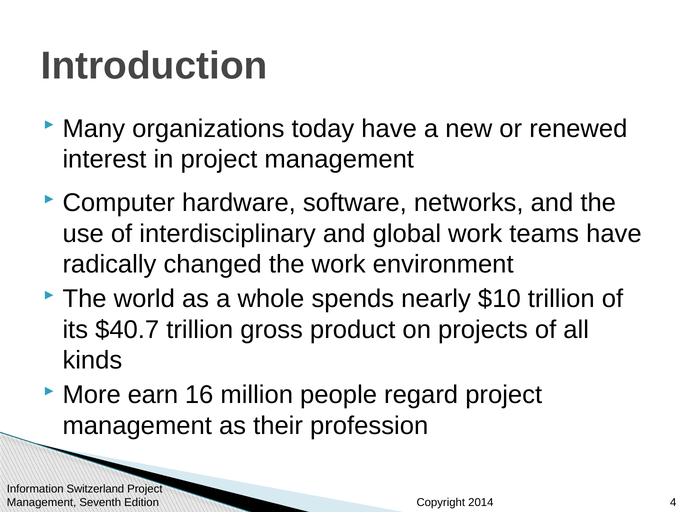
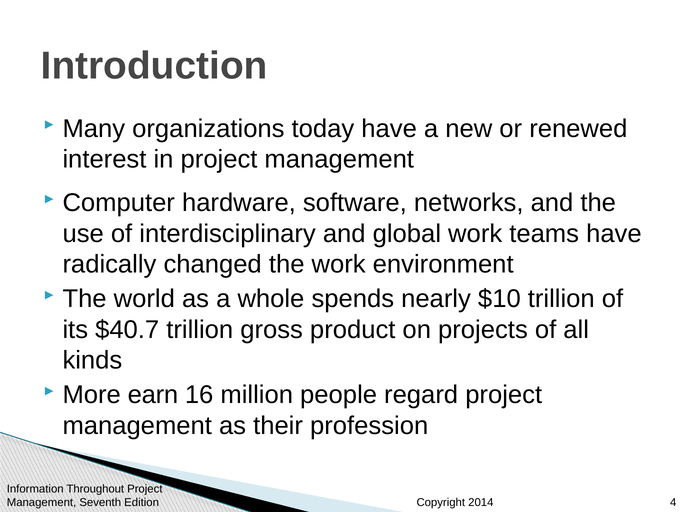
Switzerland: Switzerland -> Throughout (95, 489)
